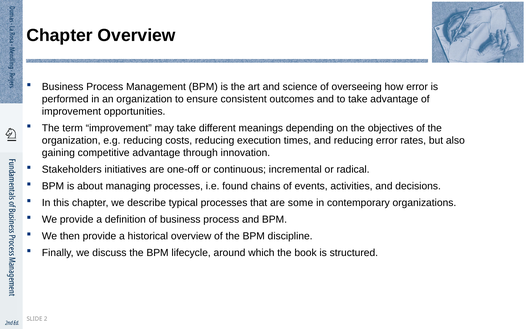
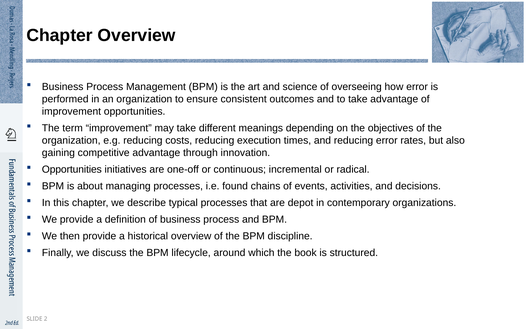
Stakeholders: Stakeholders -> Opportunities (72, 169)
some: some -> depot (301, 203)
